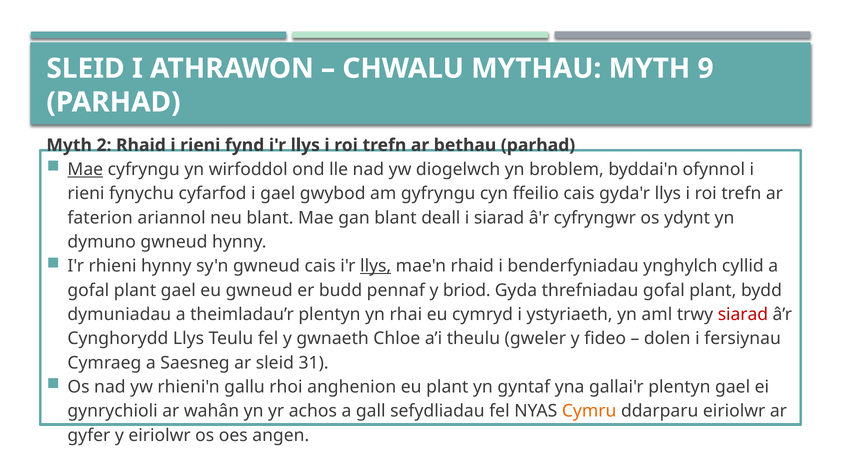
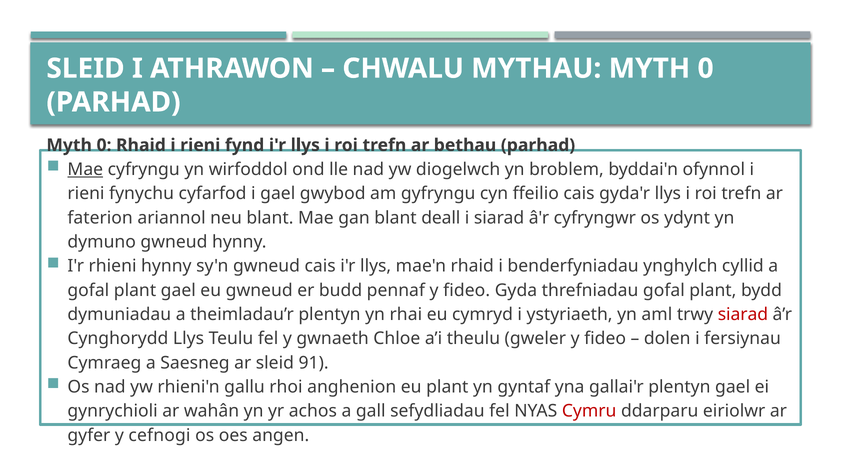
MYTHAU MYTH 9: 9 -> 0 (706, 68)
2: 2 -> 0 (104, 145)
llys underline: present -> none (376, 266)
pennaf y briod: briod -> fideo (467, 290)
31: 31 -> 91 (314, 363)
Cymru colour: orange -> red (589, 411)
y eiriolwr: eiriolwr -> cefnogi (159, 435)
